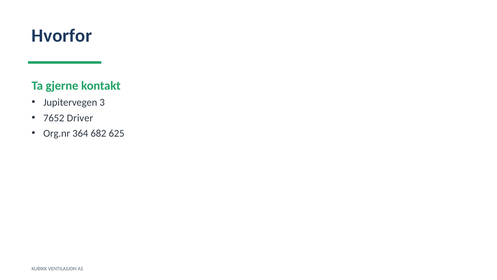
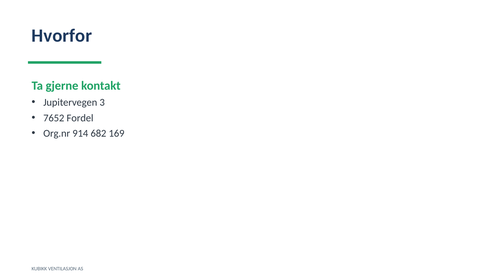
Driver: Driver -> Fordel (80, 118)
364: 364 -> 914 (80, 133)
625: 625 -> 169 (117, 133)
